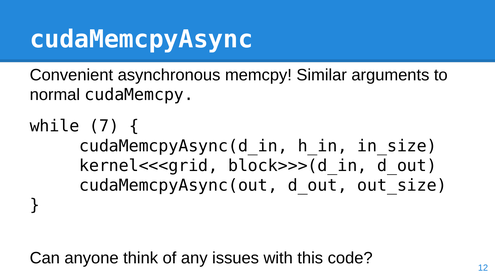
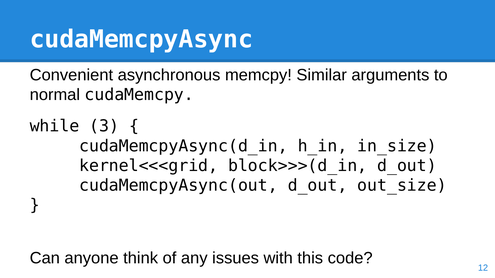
7: 7 -> 3 (104, 126)
